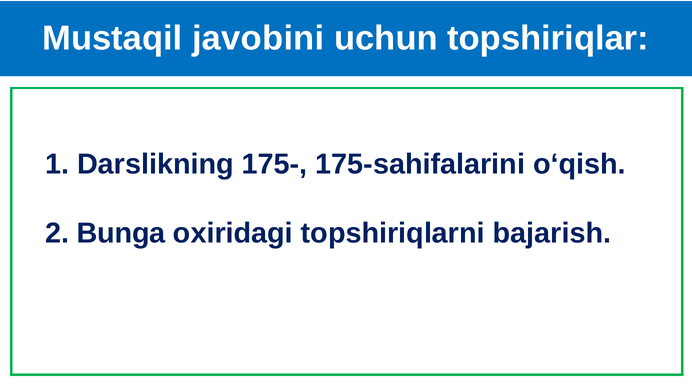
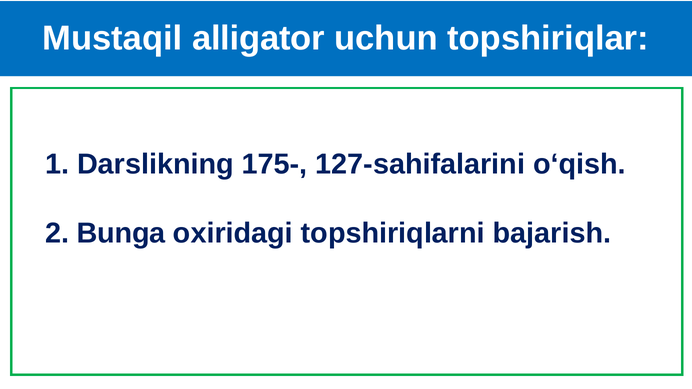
javobini: javobini -> alligator (258, 38)
175-sahifalarini: 175-sahifalarini -> 127-sahifalarini (420, 164)
